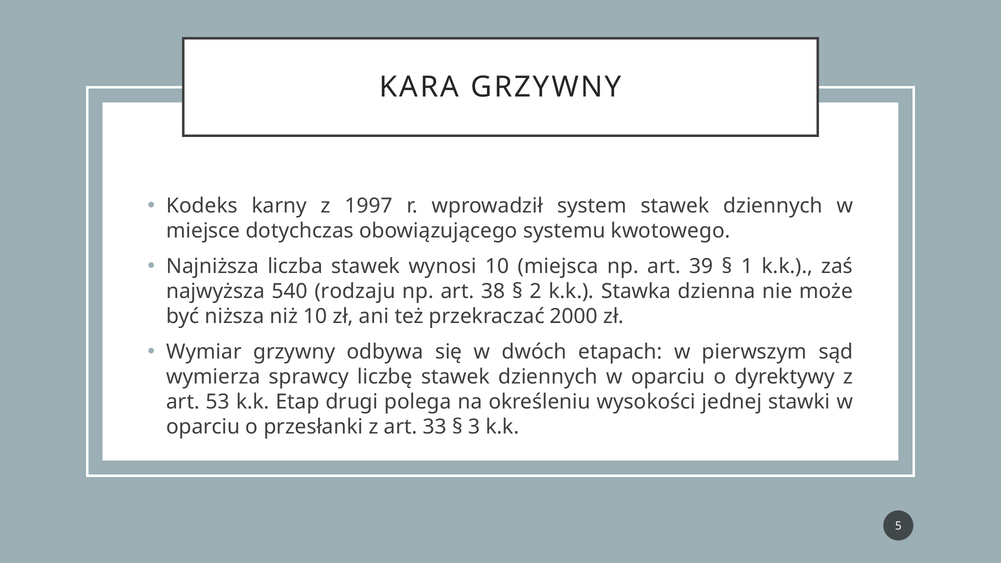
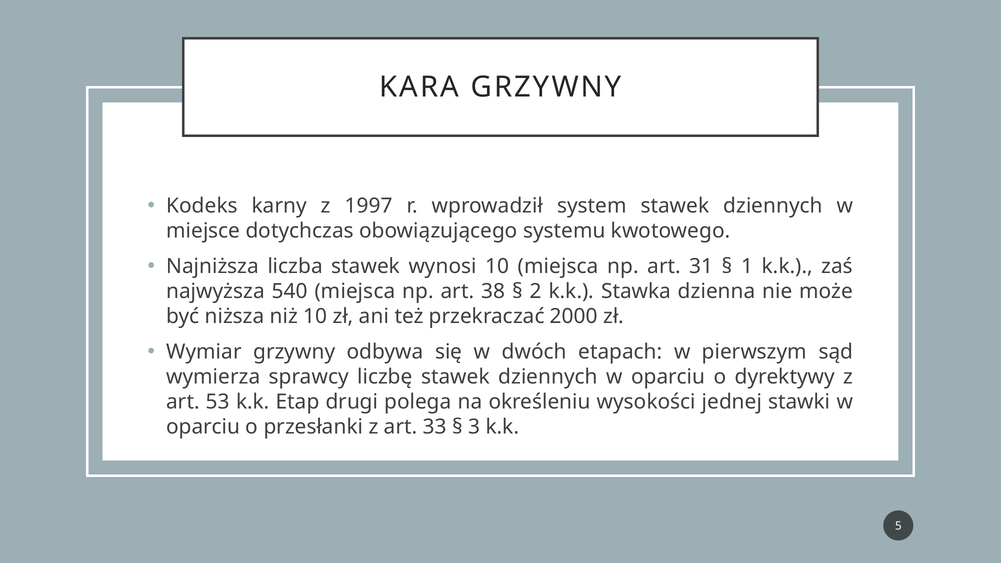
39: 39 -> 31 (701, 266)
540 rodzaju: rodzaju -> miejsca (355, 291)
